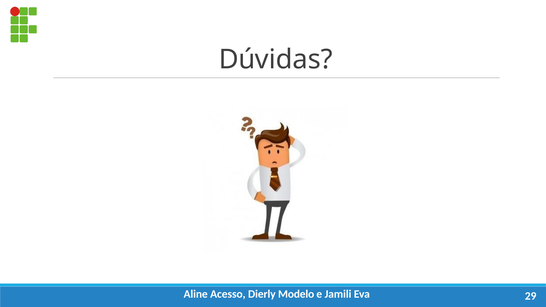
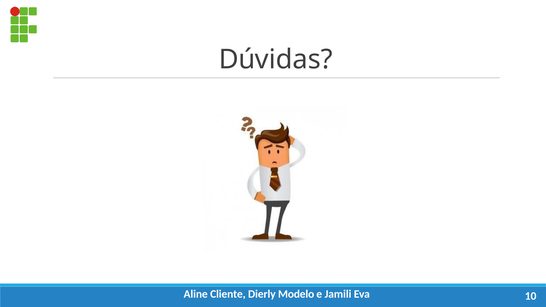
Acesso: Acesso -> Cliente (228, 294)
29: 29 -> 10 (531, 296)
